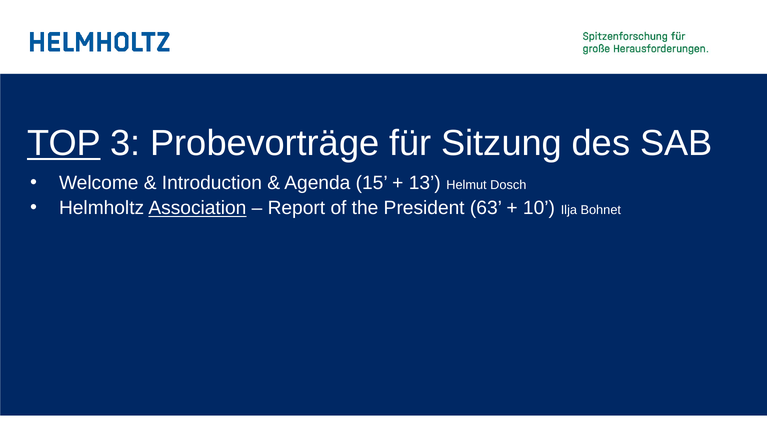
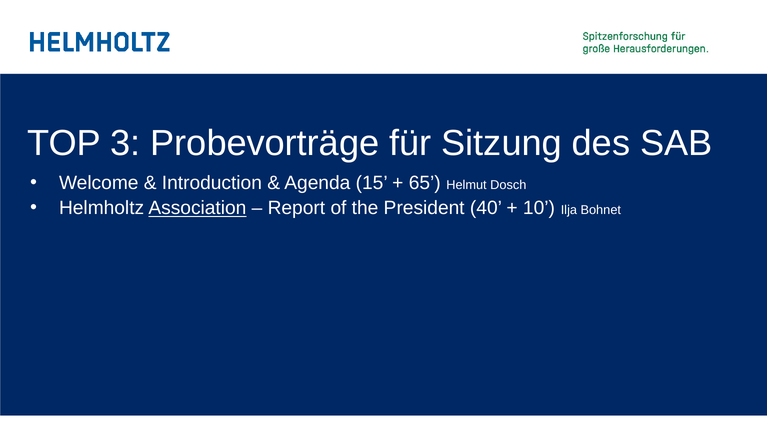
TOP underline: present -> none (64, 143)
13: 13 -> 65 (425, 183)
63: 63 -> 40 (486, 208)
